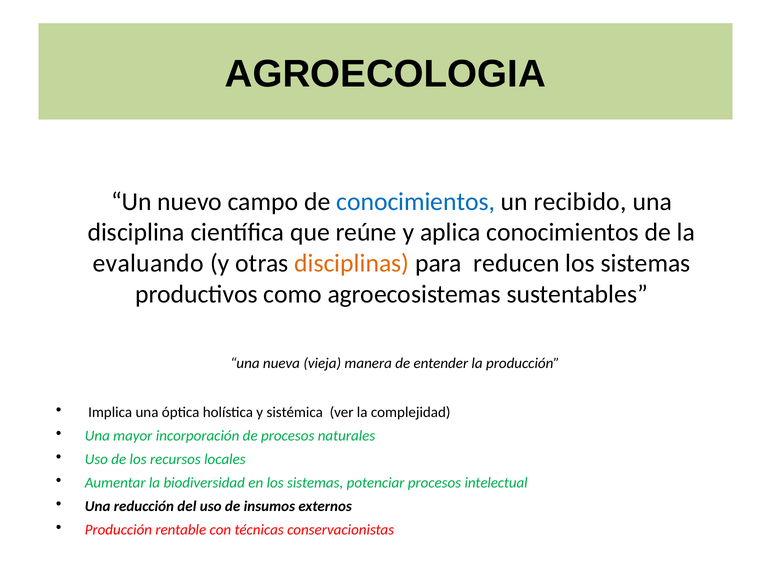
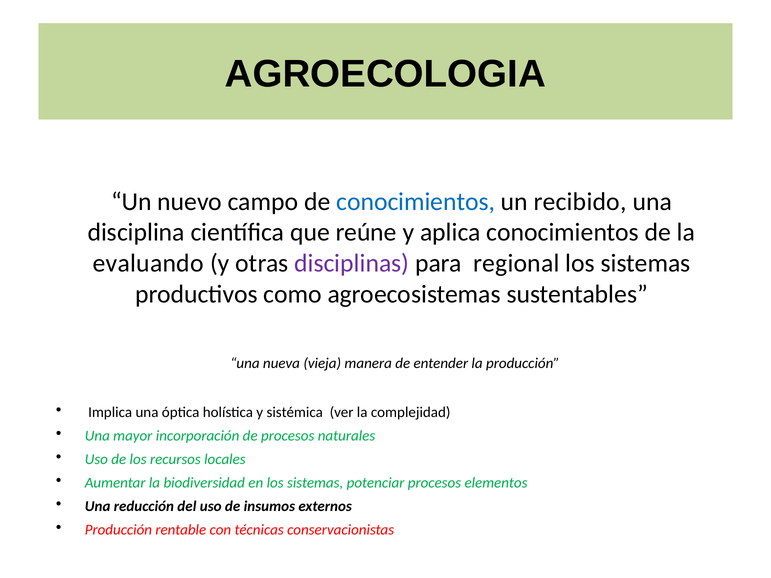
disciplinas colour: orange -> purple (352, 263)
reducen: reducen -> regional (516, 263)
intelectual: intelectual -> elementos (496, 483)
